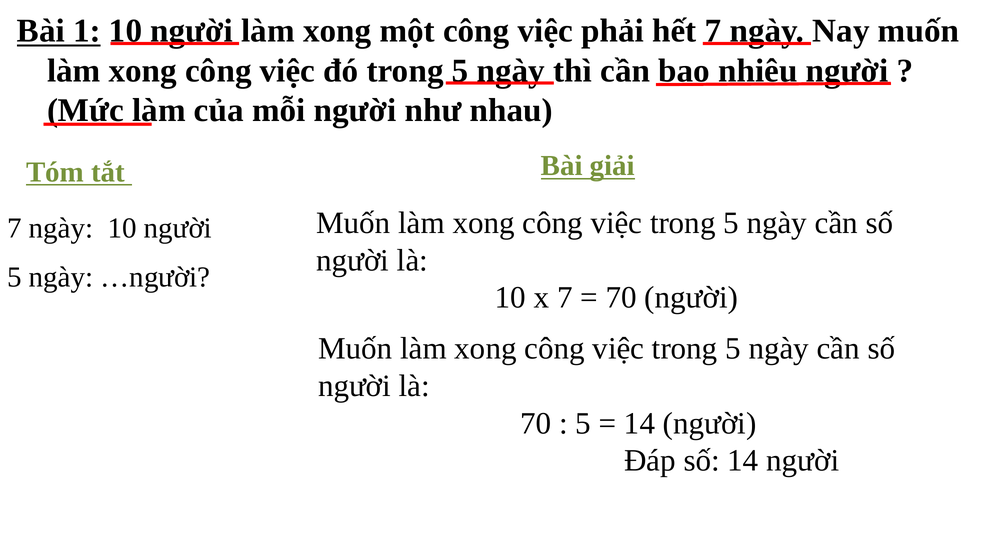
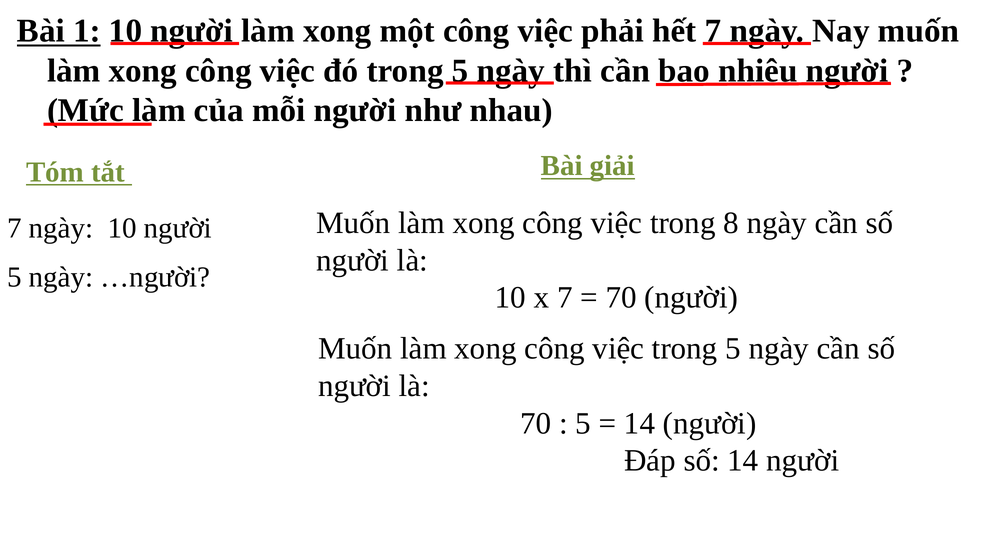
5: 5 -> 8 (731, 223)
